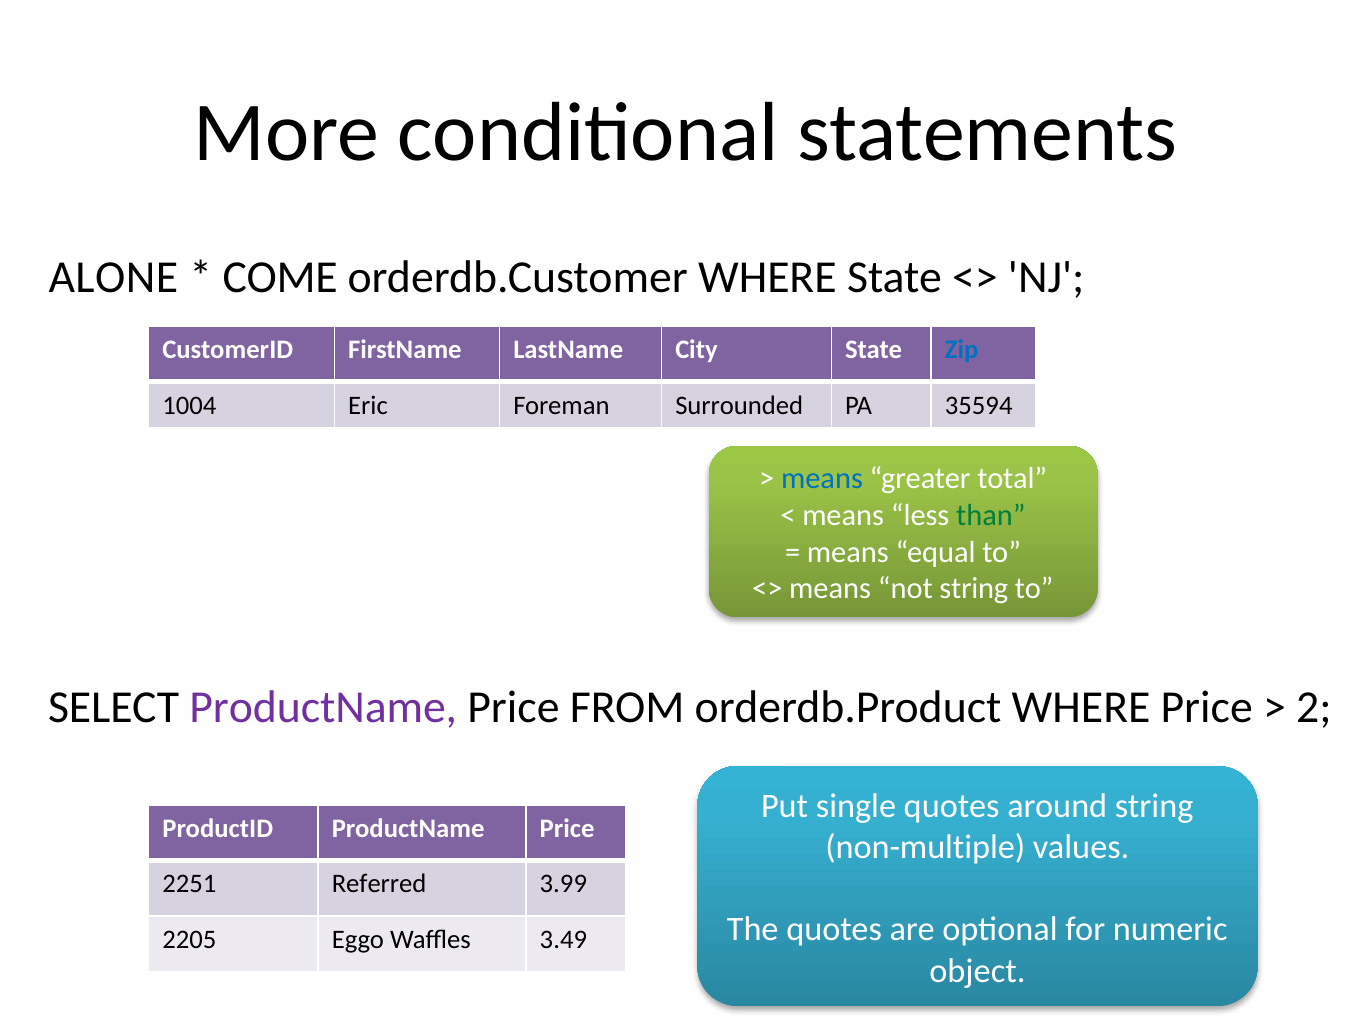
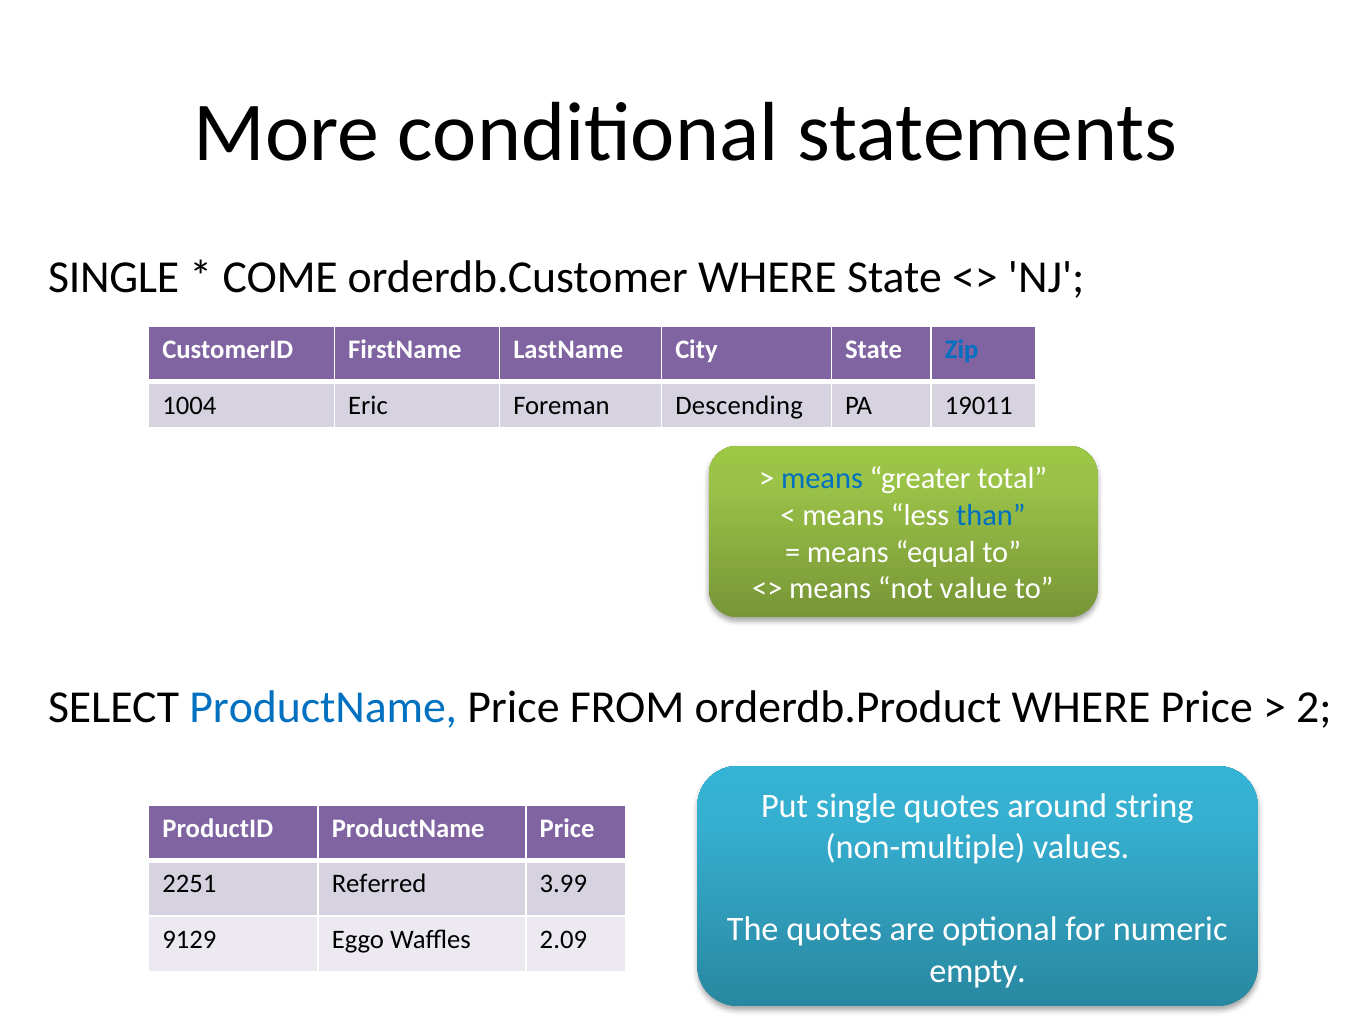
ALONE: ALONE -> SINGLE (114, 278)
Surrounded: Surrounded -> Descending (739, 405)
35594: 35594 -> 19011 (979, 405)
than colour: green -> blue (991, 515)
not string: string -> value (974, 589)
ProductName colour: purple -> blue (323, 707)
2205: 2205 -> 9129 (189, 940)
3.49: 3.49 -> 2.09 (563, 940)
object: object -> empty (978, 971)
